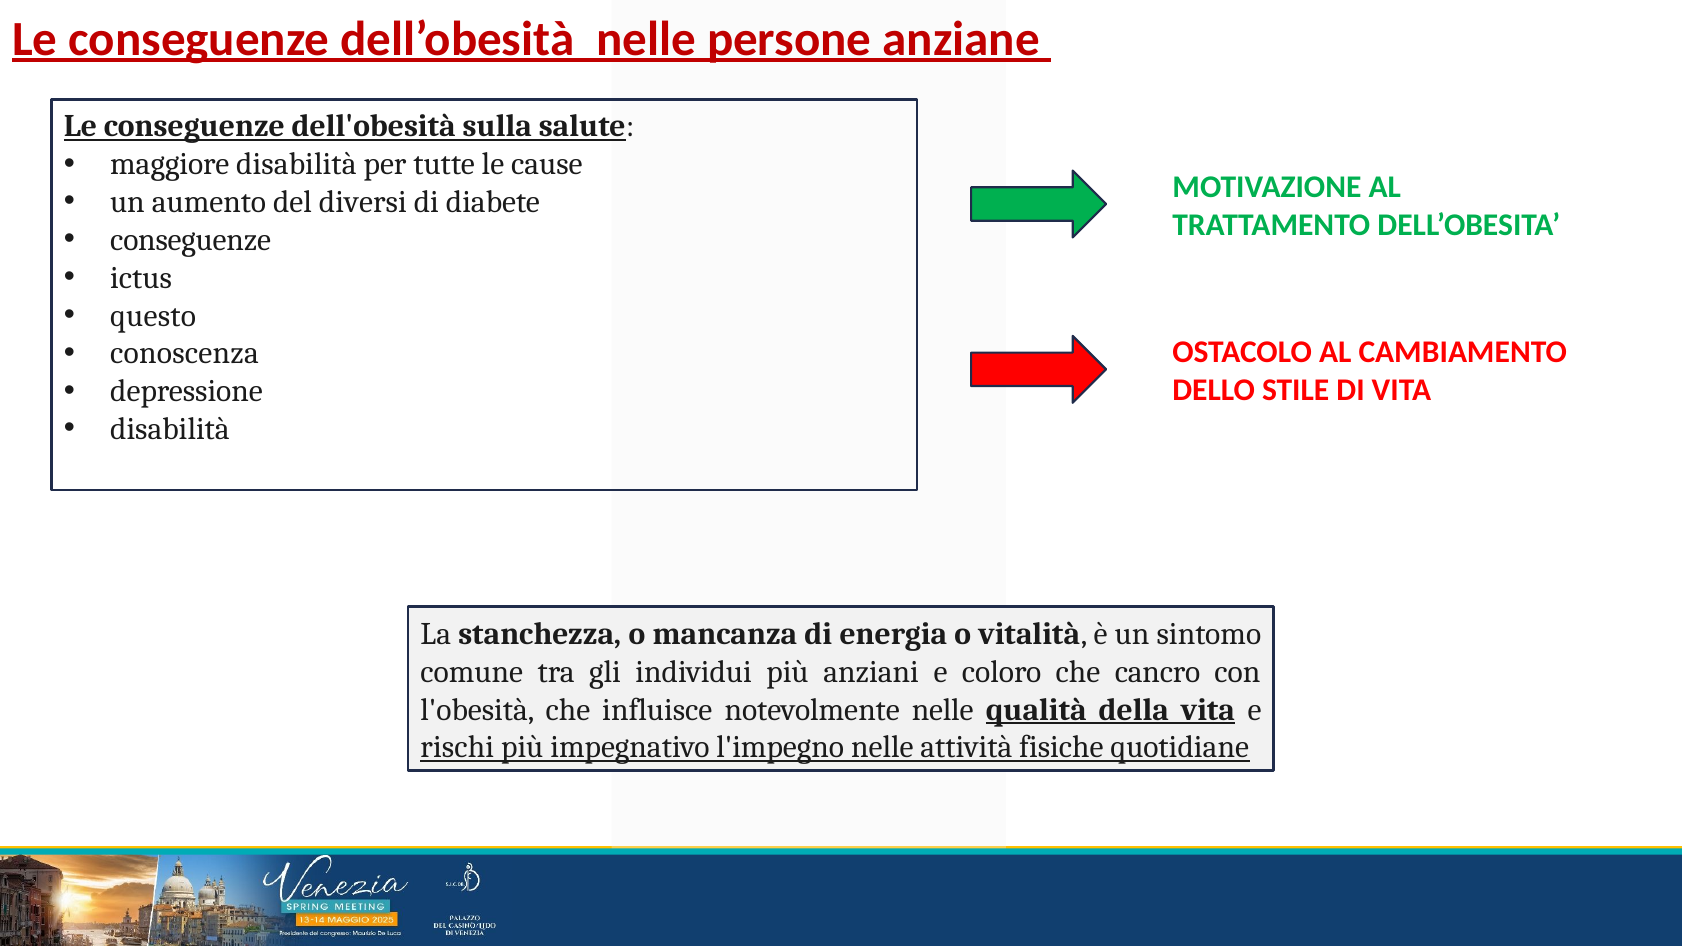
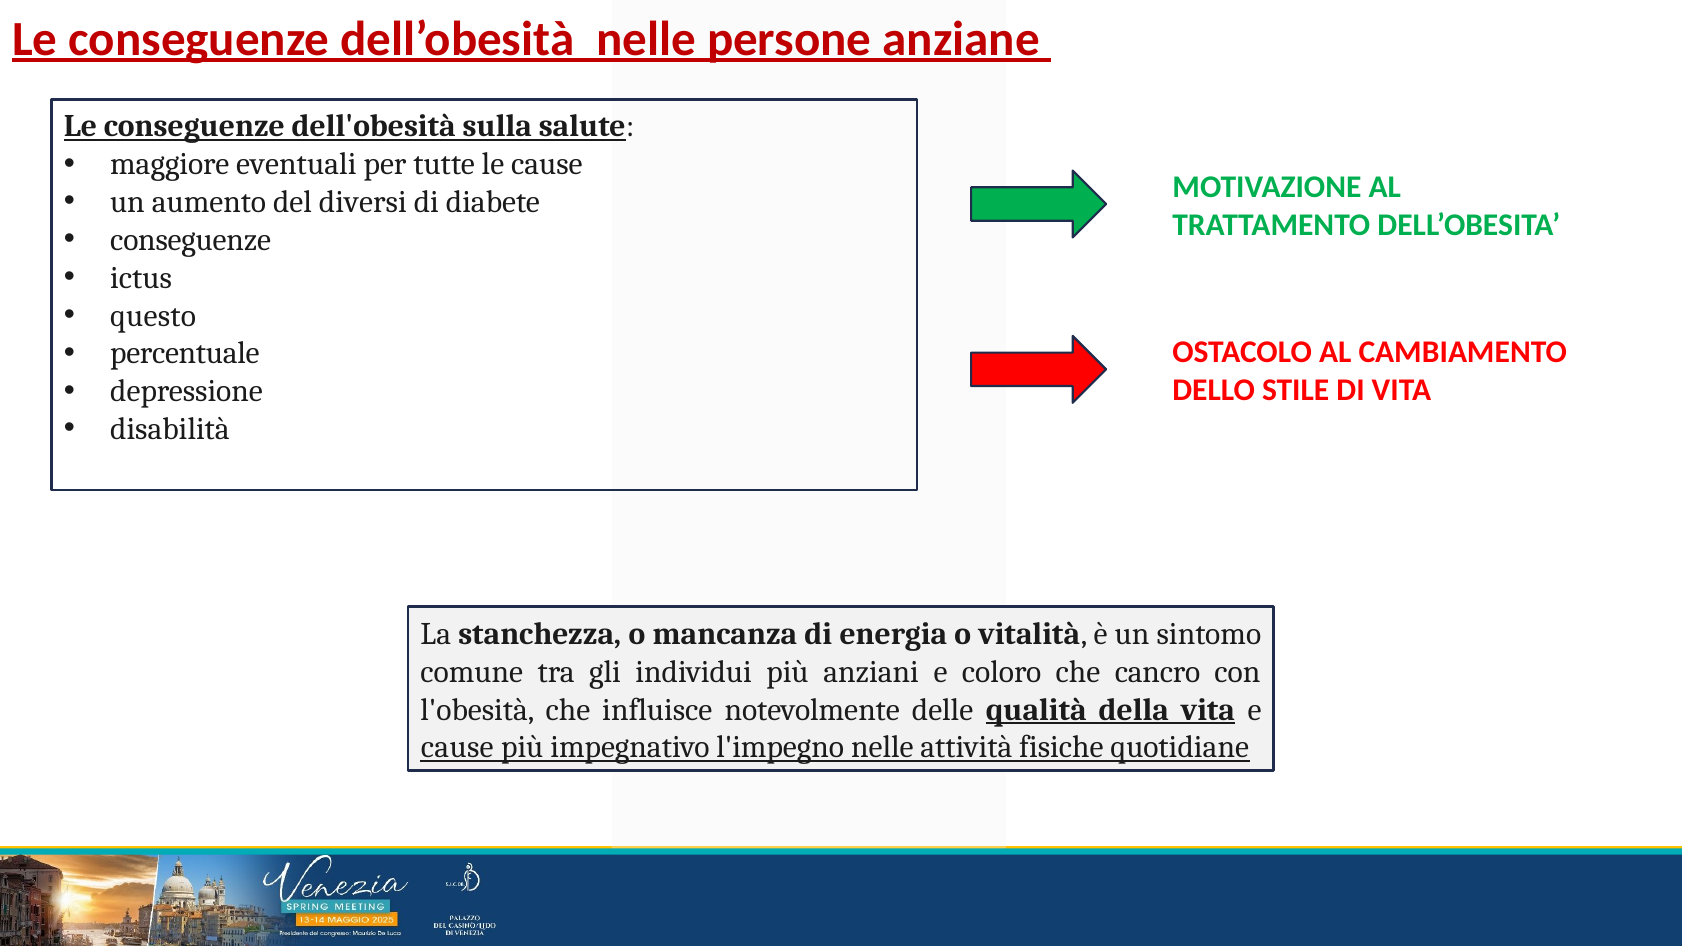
maggiore disabilità: disabilità -> eventuali (296, 164)
conoscenza: conoscenza -> percentuale (185, 354)
notevolmente nelle: nelle -> delle (943, 710)
rischi: rischi -> cause (457, 748)
